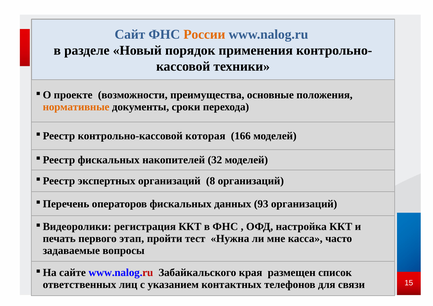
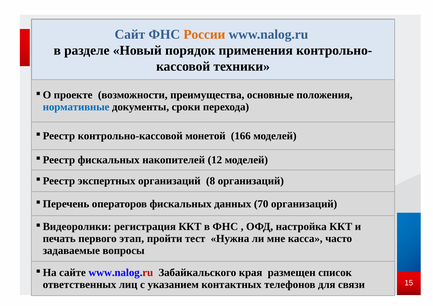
нормативные colour: orange -> blue (76, 107)
которая: которая -> монетой (205, 136)
32: 32 -> 12 (215, 160)
93: 93 -> 70 (261, 204)
